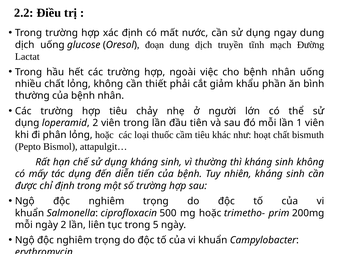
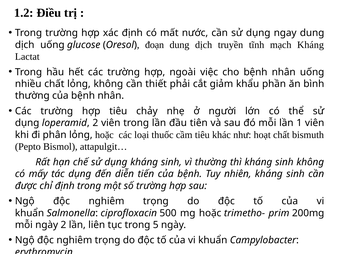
2.2: 2.2 -> 1.2 (24, 13)
mạch Đường: Đường -> Kháng (311, 45)
